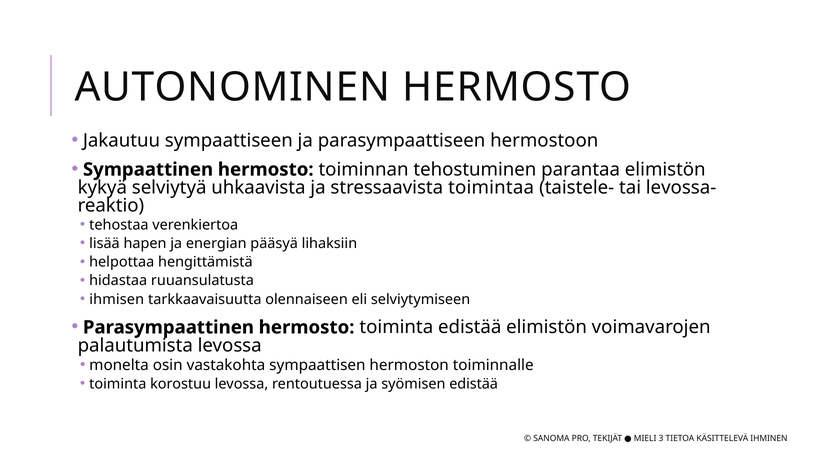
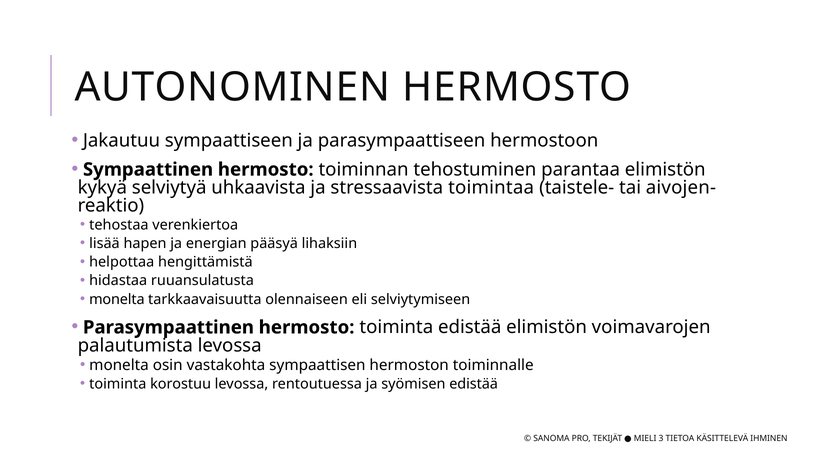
levossa-: levossa- -> aivojen- (681, 188)
ihmisen: ihmisen -> monelta (117, 300)
